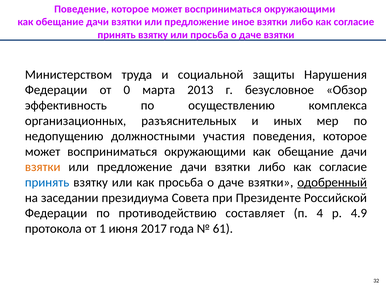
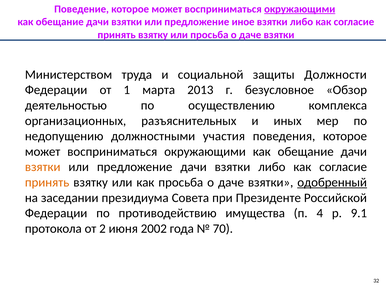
окружающими underline: none -> present (300, 9)
Нарушения: Нарушения -> Должности (335, 75)
0: 0 -> 1 (127, 90)
эффективность: эффективность -> деятельностью (66, 106)
принять colour: blue -> orange (47, 183)
составляет: составляет -> имущества (255, 214)
4.9: 4.9 -> 9.1 (359, 214)
1: 1 -> 2 (102, 229)
2017: 2017 -> 2002 (154, 229)
61: 61 -> 70 (223, 229)
